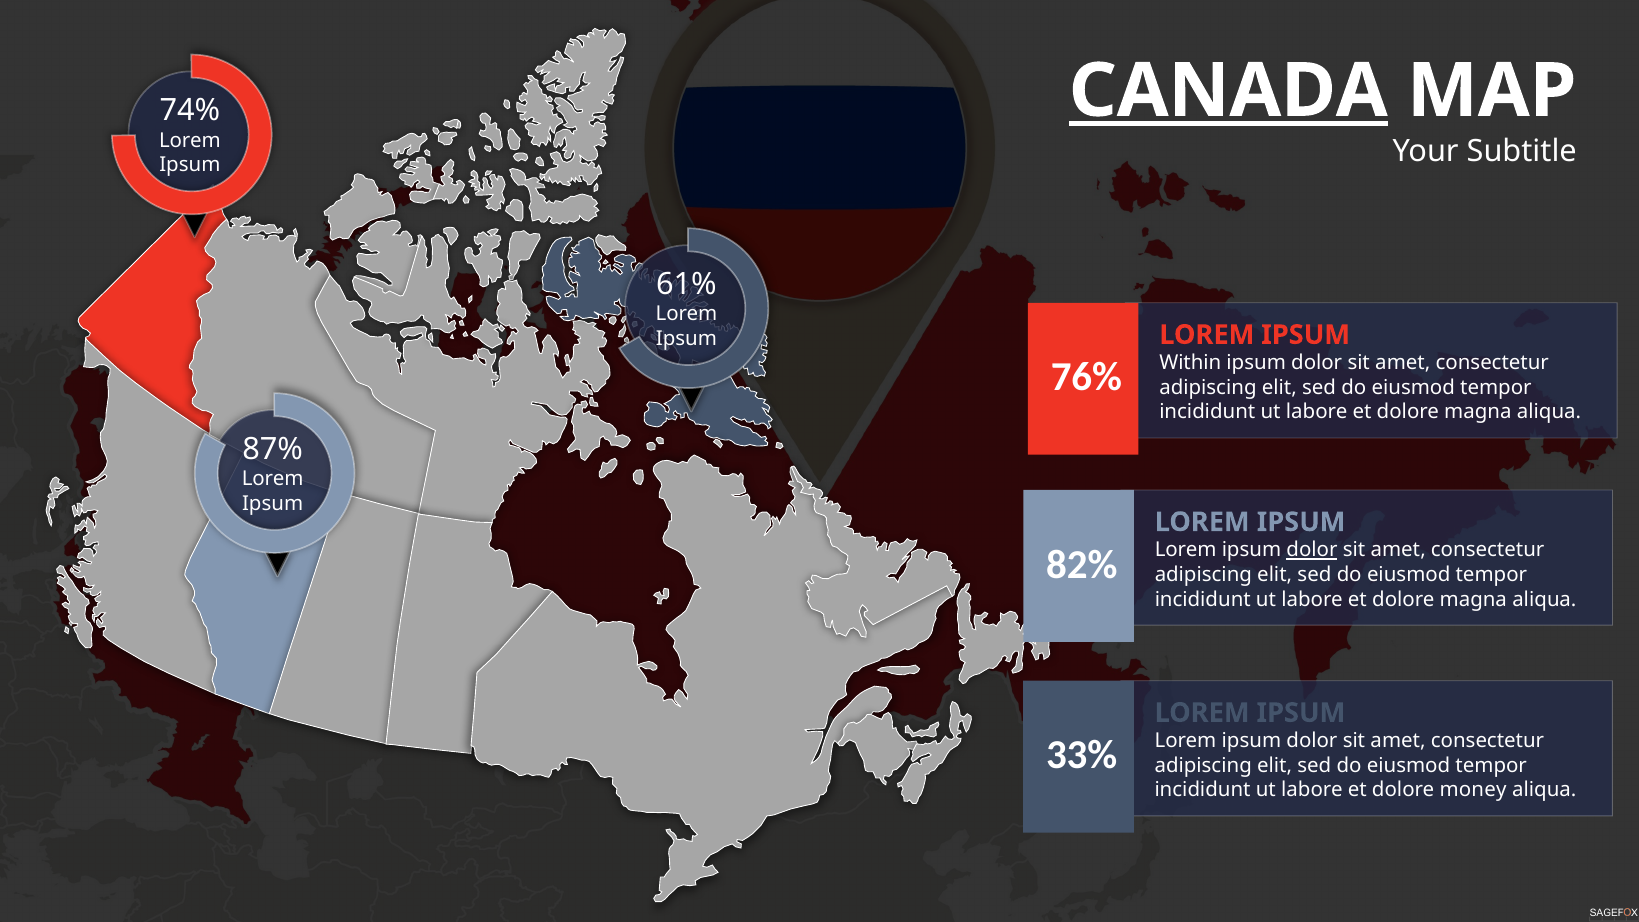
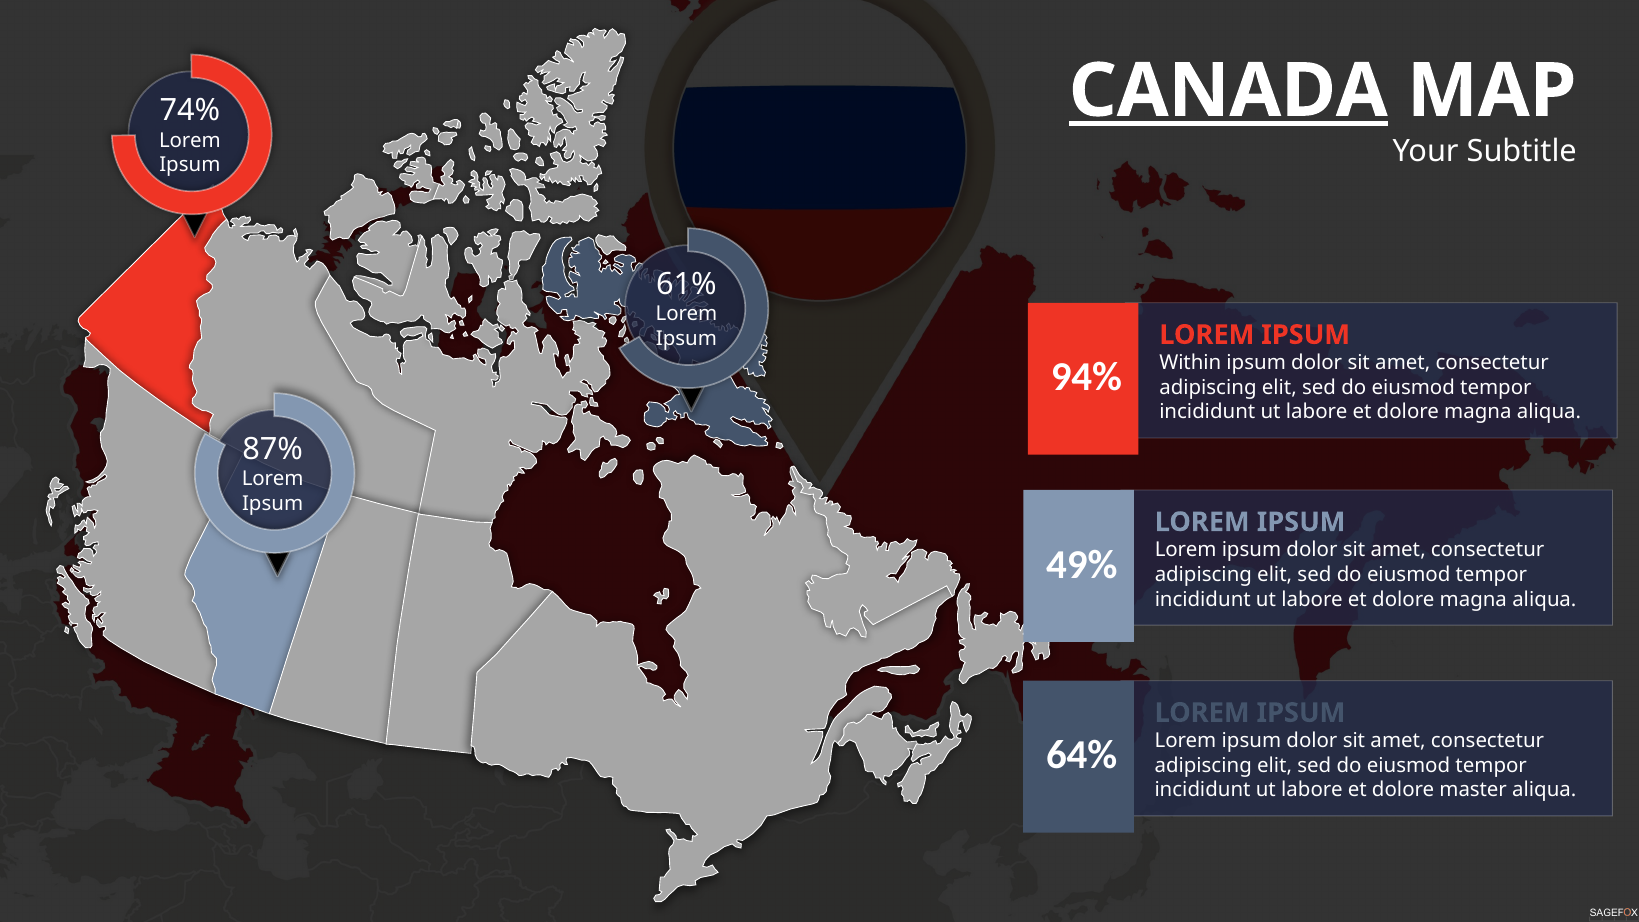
76%: 76% -> 94% (1086, 377)
dolor underline: present -> none (1312, 550)
82%: 82% -> 49% (1082, 565)
33%: 33% -> 64% (1082, 755)
money: money -> master (1473, 790)
